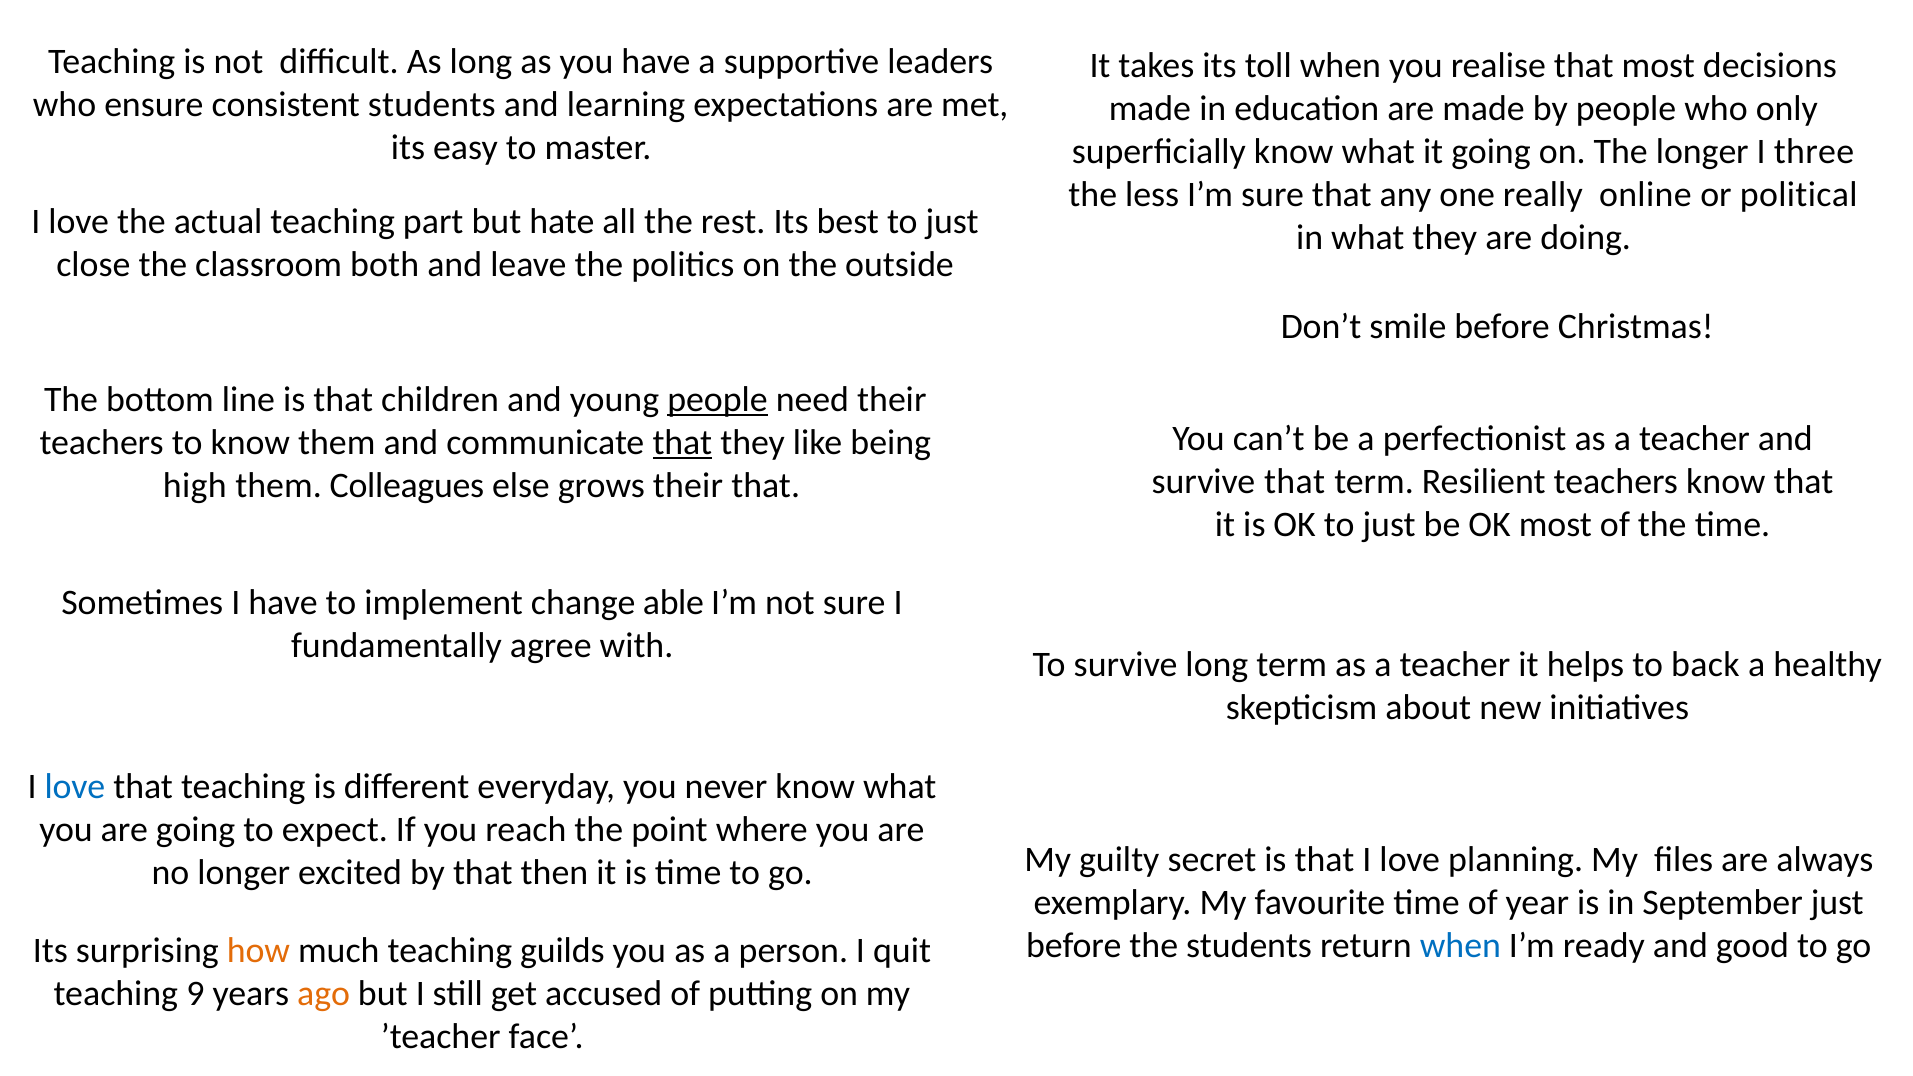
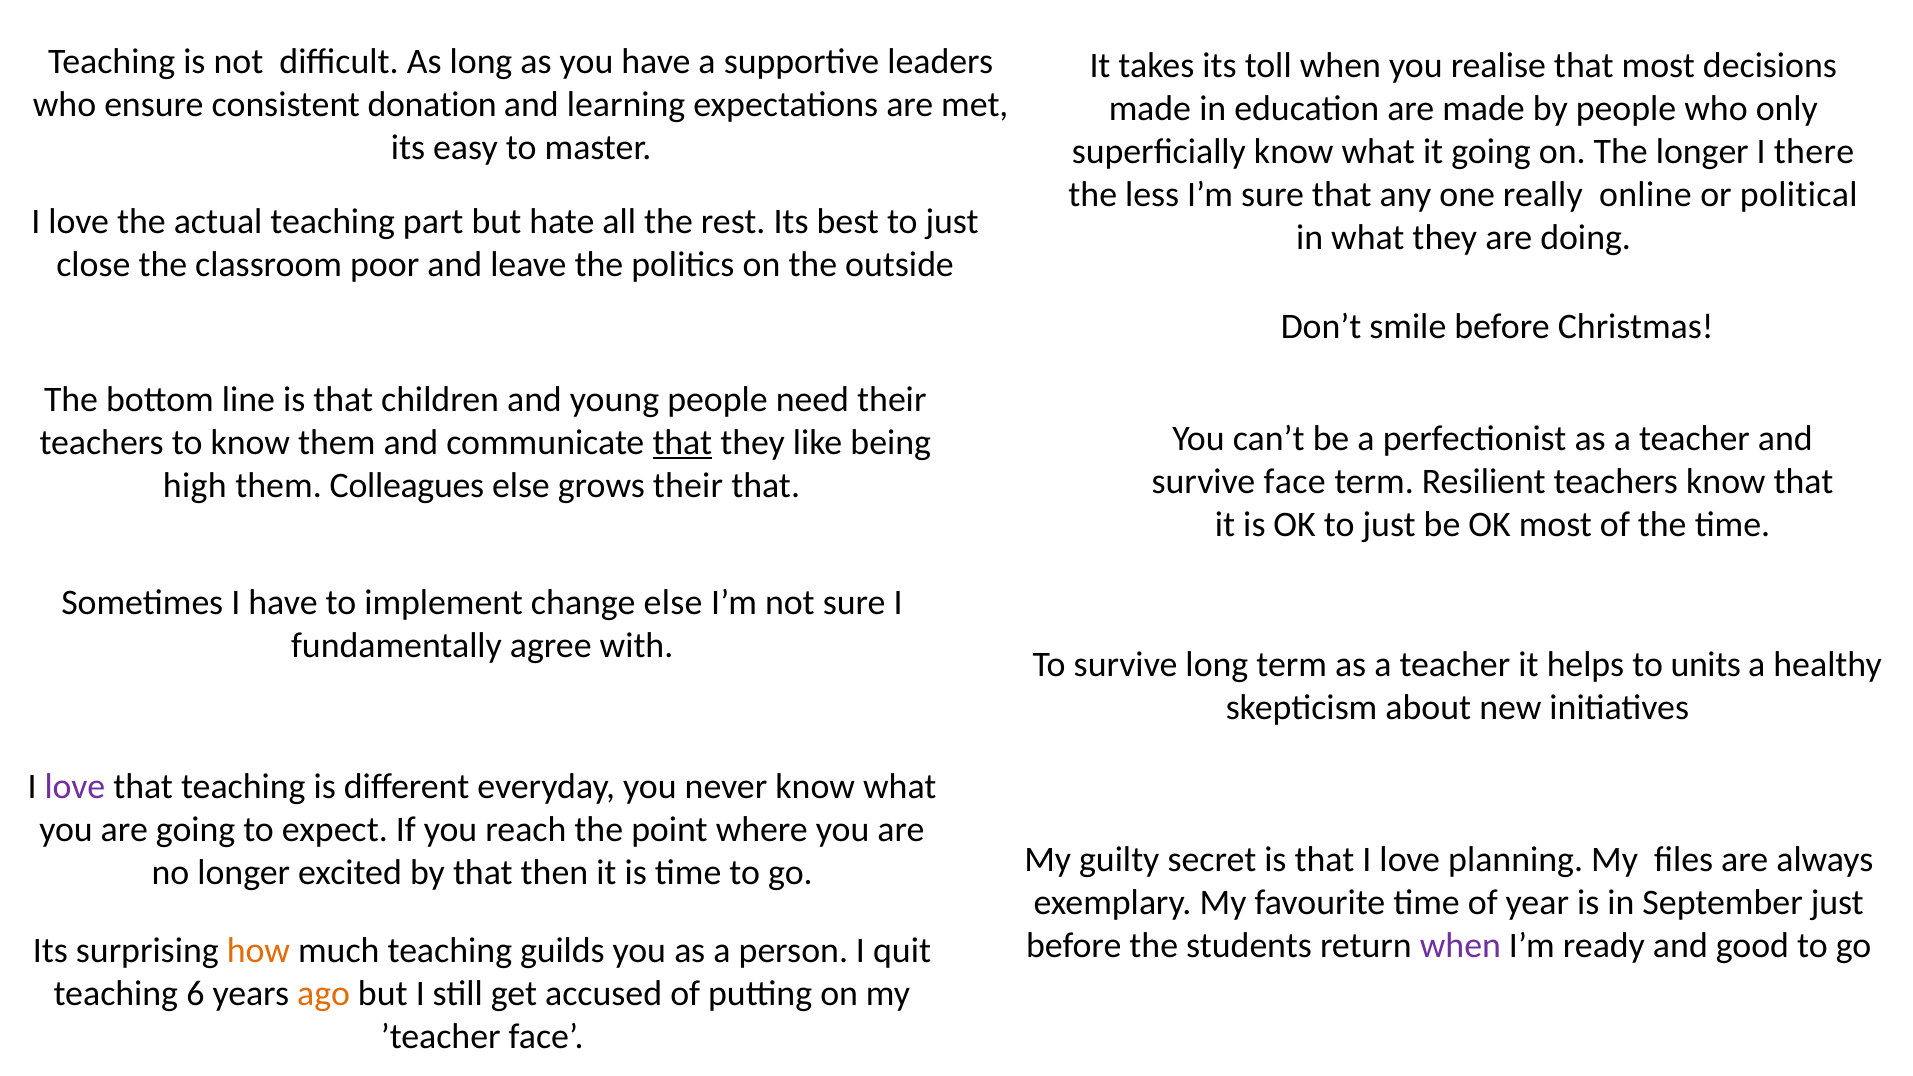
consistent students: students -> donation (432, 105)
three: three -> there (1814, 152)
both: both -> poor (385, 264)
people underline: present -> none (718, 399)
survive that: that -> face (1295, 482)
change able: able -> else (673, 603)
back: back -> units (1706, 665)
love colour: blue -> purple (75, 787)
when colour: blue -> purple (1460, 946)
9: 9 -> 6 (195, 994)
